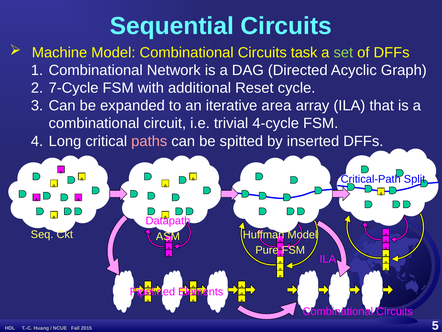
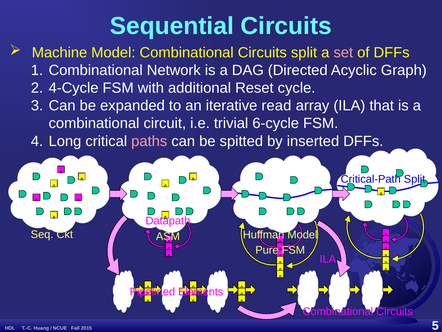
Circuits task: task -> split (304, 53)
set colour: light green -> pink (343, 53)
7-Cycle: 7-Cycle -> 4-Cycle (74, 88)
area: area -> read (276, 106)
4-cycle: 4-cycle -> 6-cycle (276, 123)
